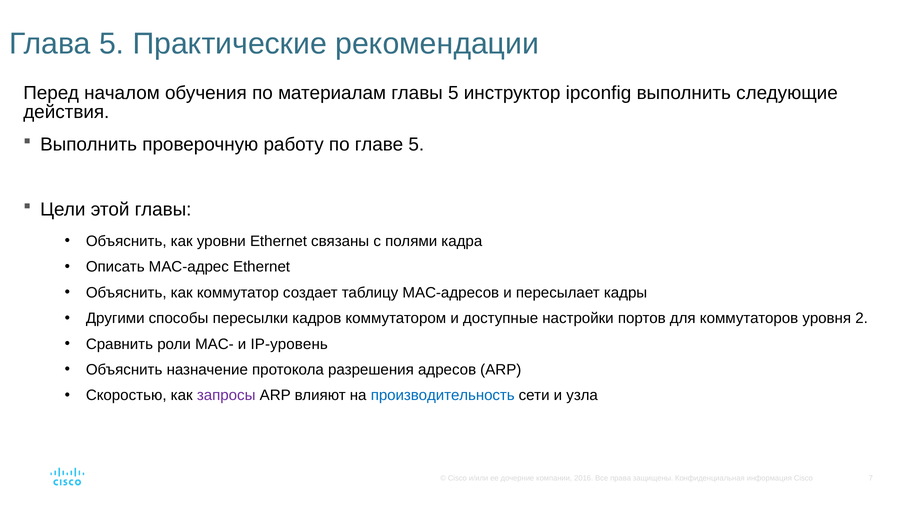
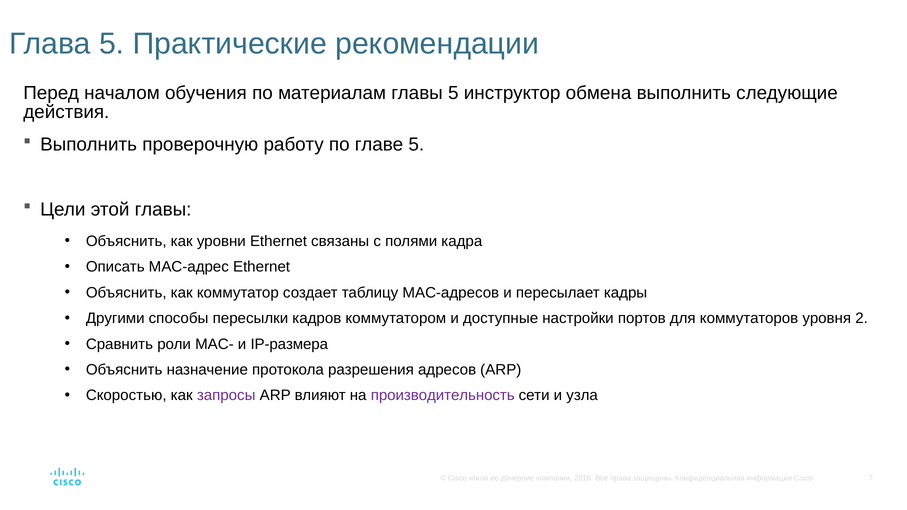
ipconfig: ipconfig -> обмена (599, 93)
IP-уровень: IP-уровень -> IP-размера (289, 344)
производительность colour: blue -> purple (443, 396)
